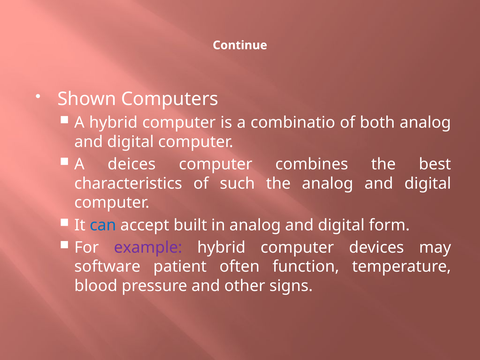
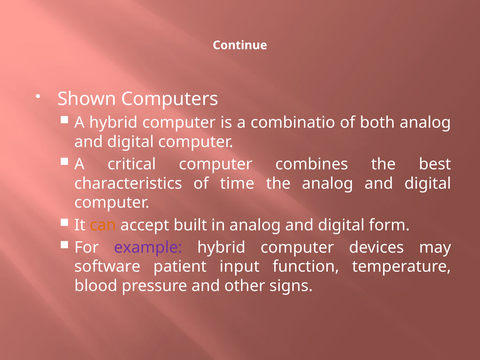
deices: deices -> critical (132, 164)
such: such -> time (237, 183)
can colour: blue -> orange (103, 225)
often: often -> input (240, 267)
